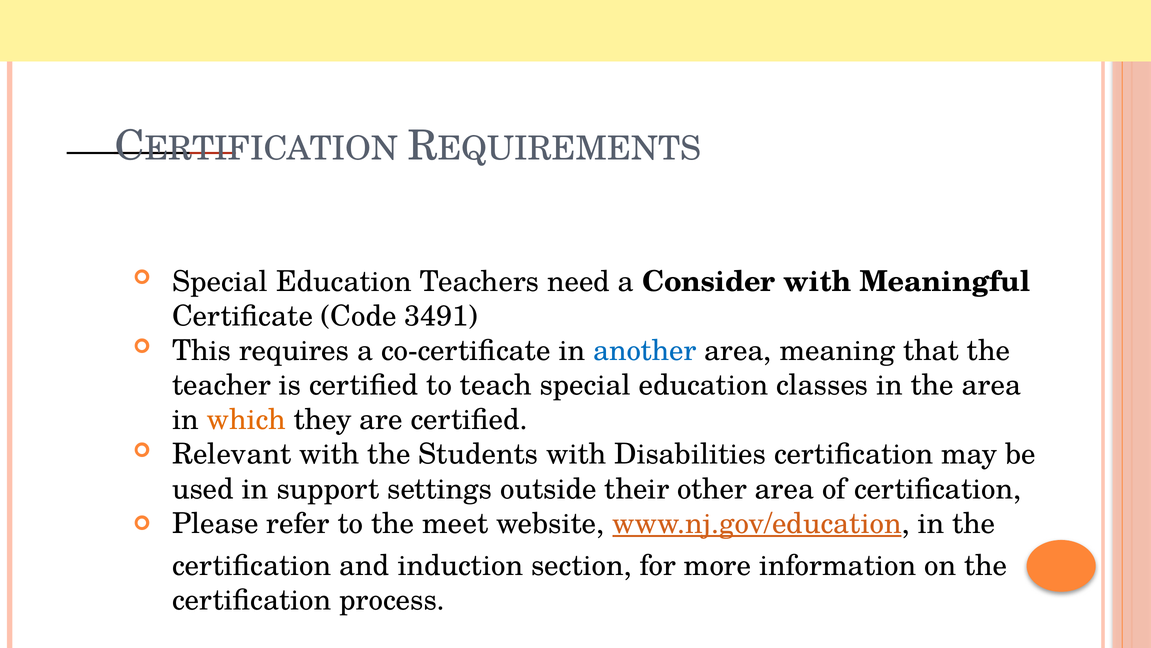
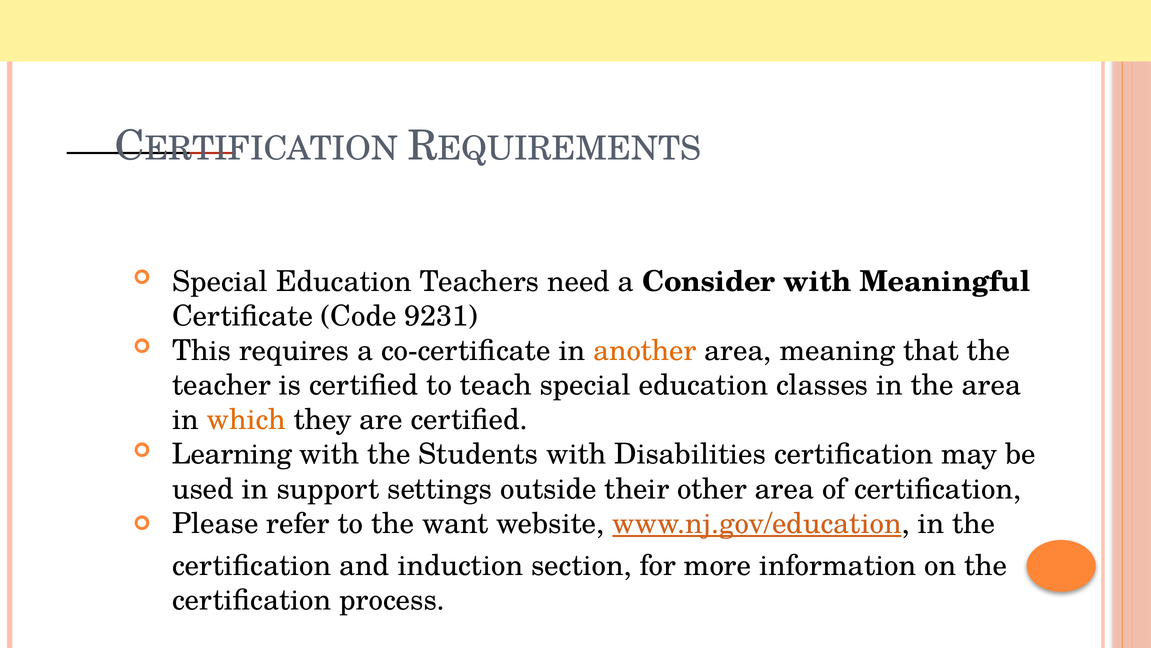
3491: 3491 -> 9231 (441, 316)
another colour: blue -> orange (645, 350)
Relevant: Relevant -> Learning (232, 454)
meet: meet -> want (455, 523)
